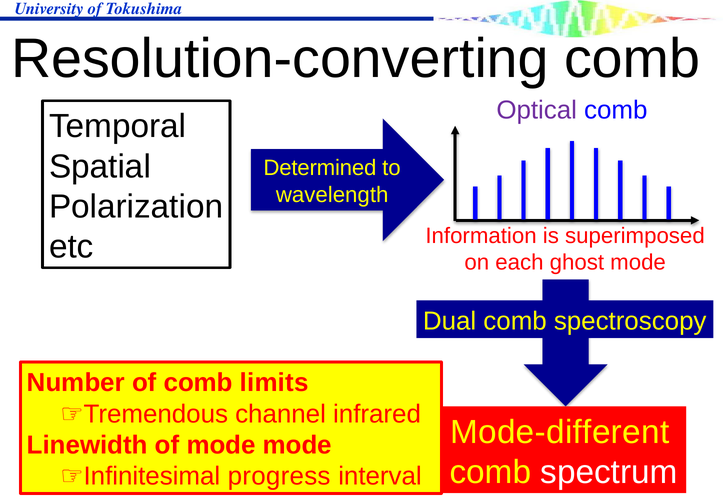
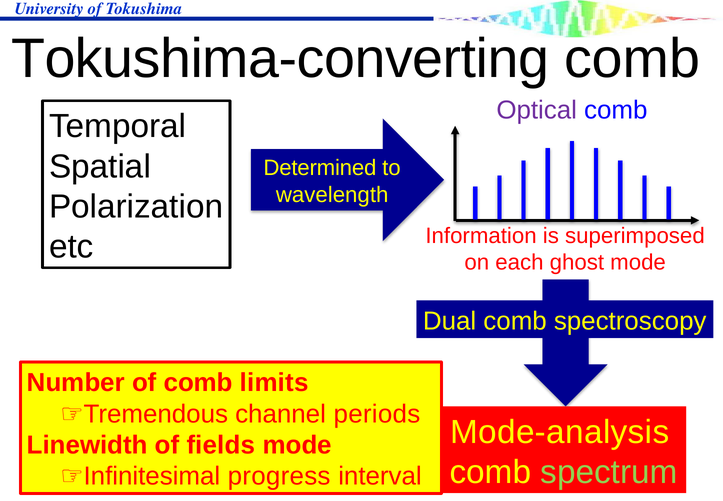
Resolution-converting: Resolution-converting -> Tokushima-converting (280, 59)
infrared: infrared -> periods (377, 414)
Mode-different: Mode-different -> Mode-analysis (560, 432)
of mode: mode -> fields (221, 445)
spectrum colour: white -> light green (609, 472)
